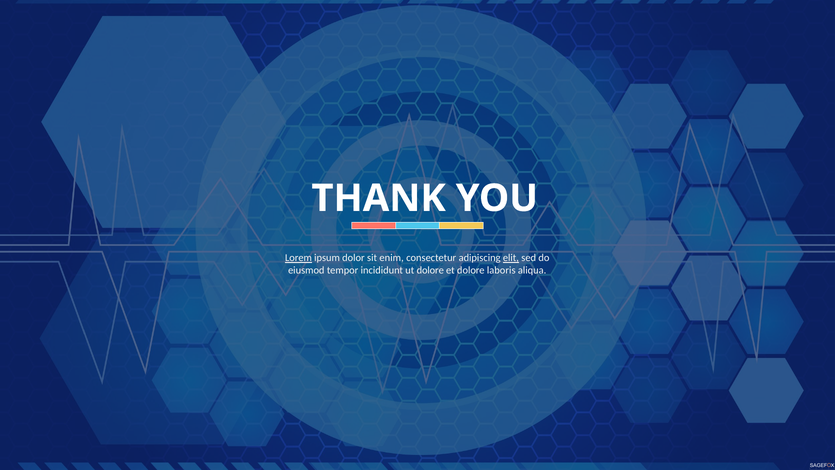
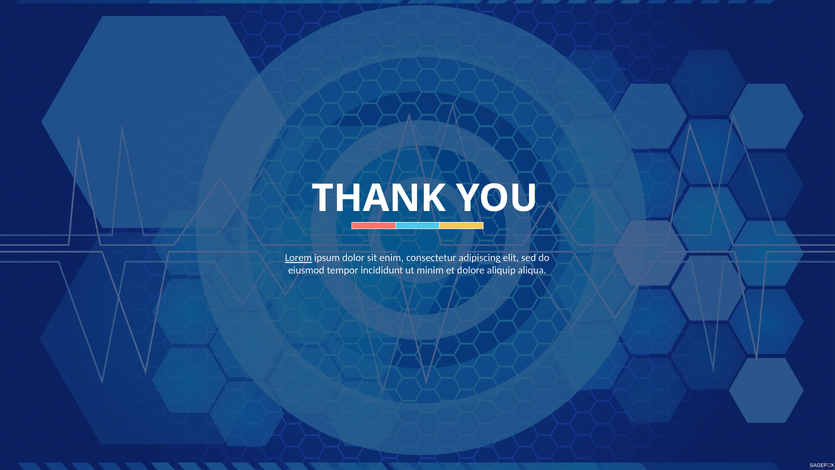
elit underline: present -> none (511, 258)
ut dolore: dolore -> minim (430, 270)
laboris: laboris -> aliquip (501, 270)
